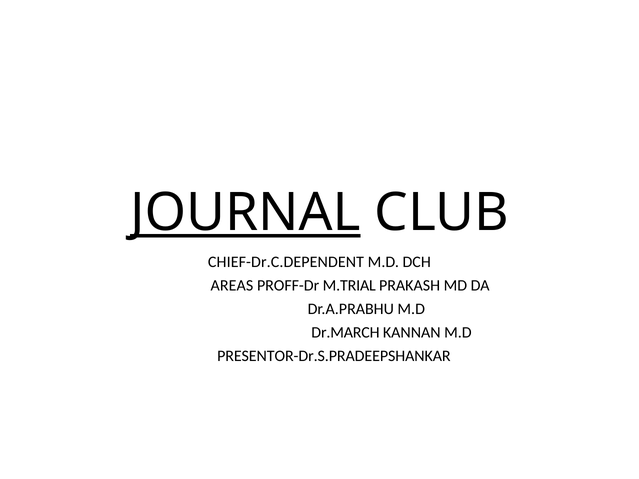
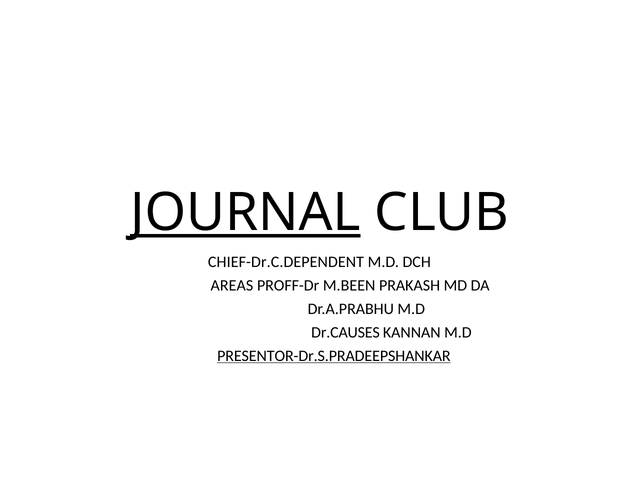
M.TRIAL: M.TRIAL -> M.BEEN (349, 286)
Dr.MARCH: Dr.MARCH -> Dr.CAUSES (346, 333)
PRESENTOR-Dr.S.PRADEEPSHANKAR underline: none -> present (334, 356)
